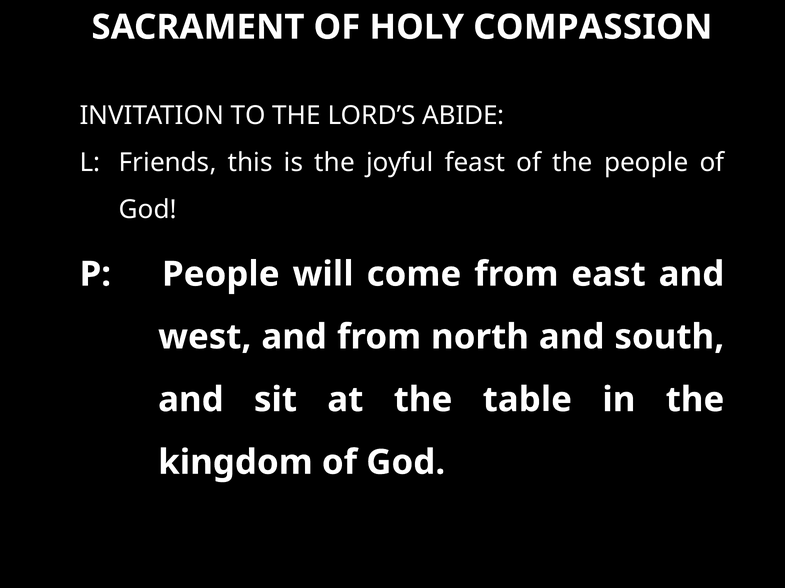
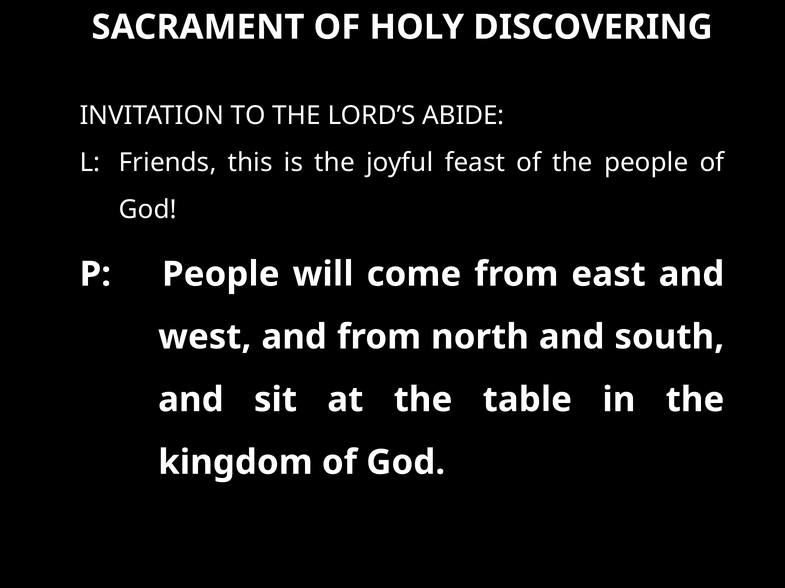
COMPASSION: COMPASSION -> DISCOVERING (593, 27)
